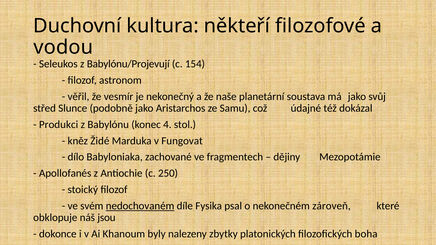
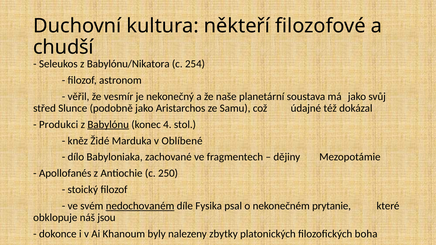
vodou: vodou -> chudší (63, 47)
Babylónu/Projevují: Babylónu/Projevují -> Babylónu/Nikatora (128, 64)
154: 154 -> 254 (195, 64)
Babylónu underline: none -> present (108, 125)
Fungovat: Fungovat -> Oblíbené (182, 141)
zároveň: zároveň -> prytanie (332, 206)
